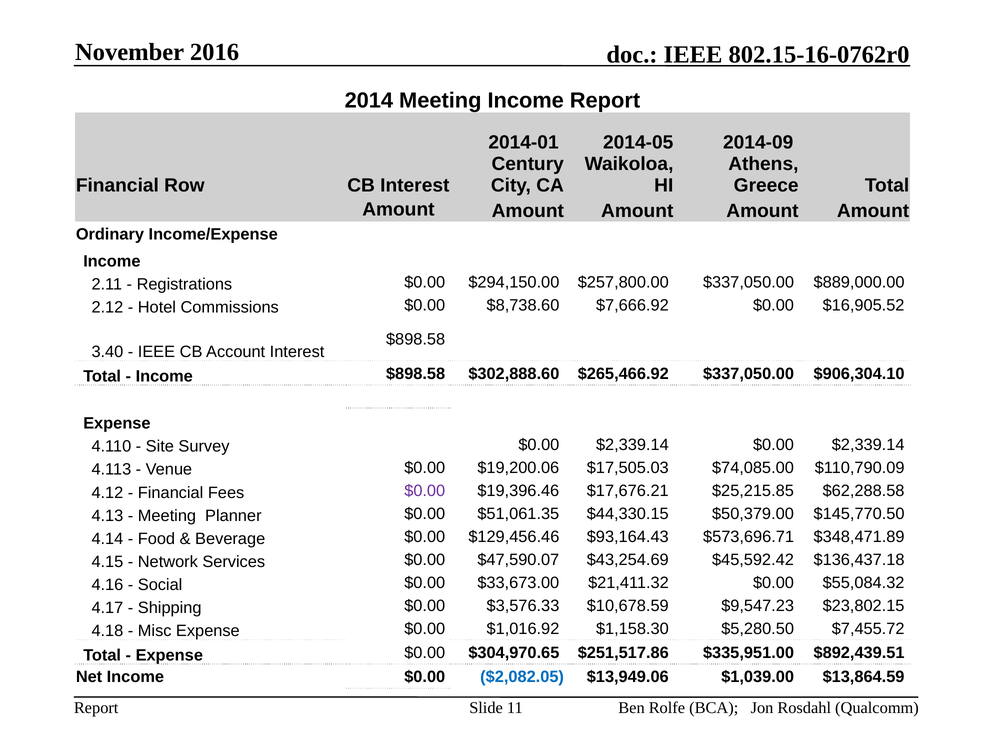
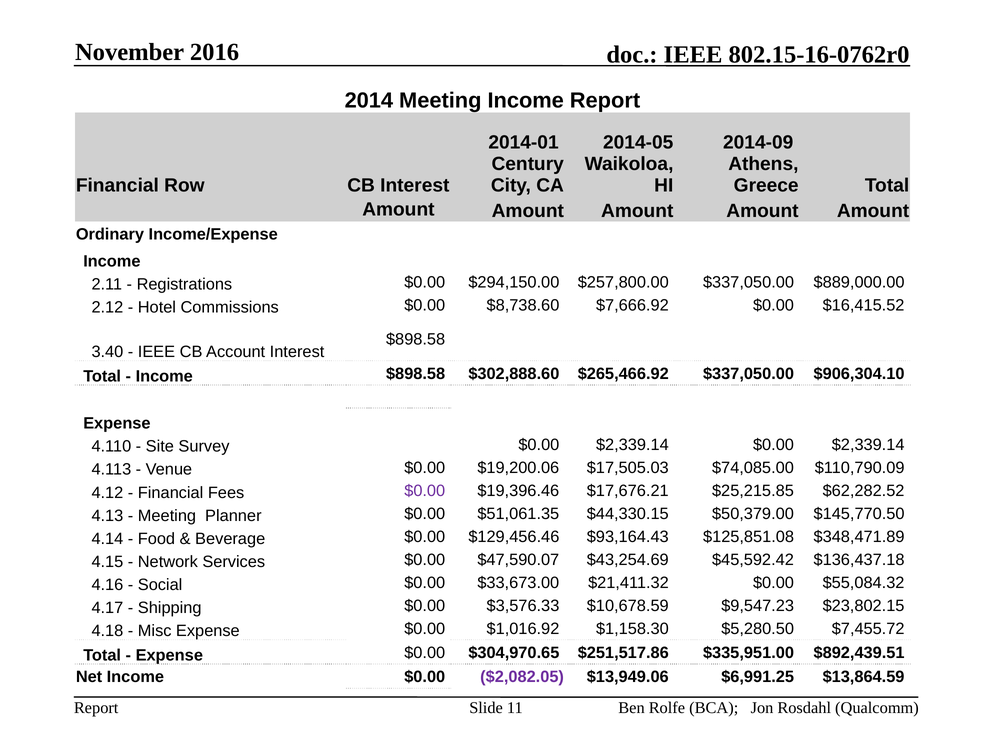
$16,905.52: $16,905.52 -> $16,415.52 (864, 305)
$62,288.58: $62,288.58 -> $62,282.52 (864, 491)
$573,696.71: $573,696.71 -> $125,851.08 (749, 537)
$2,082.05 colour: blue -> purple (522, 677)
$1,039.00: $1,039.00 -> $6,991.25 (758, 677)
